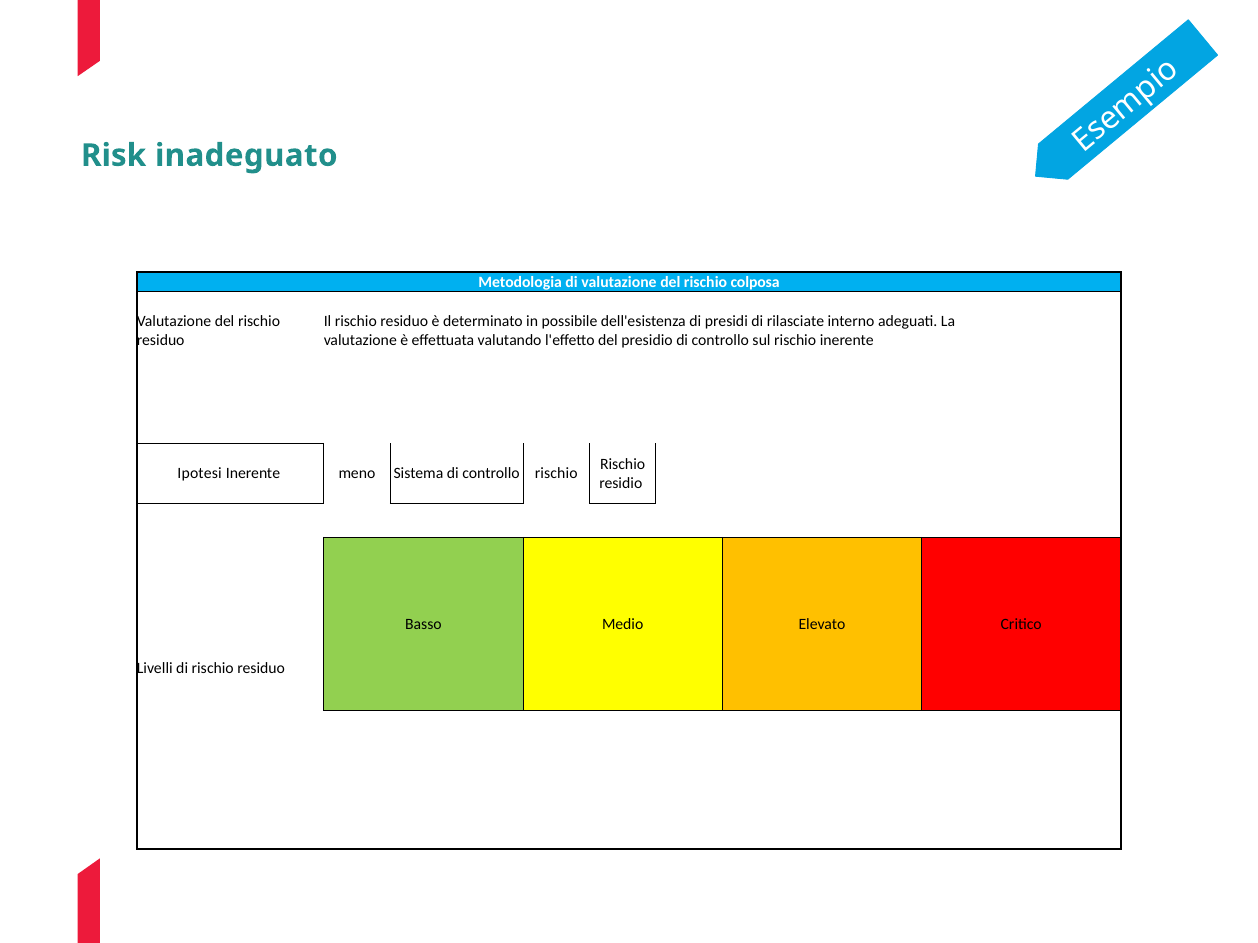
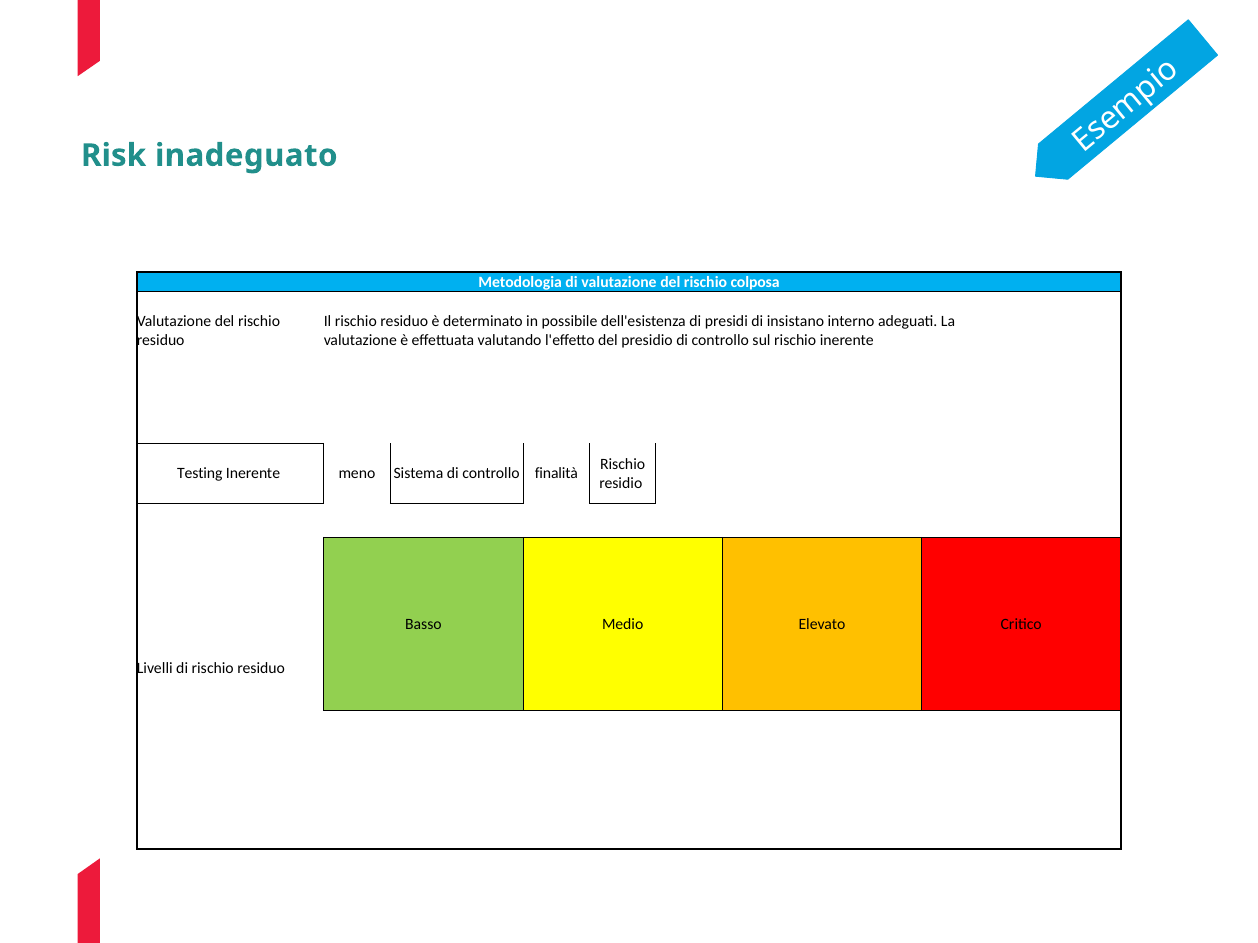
rilasciate: rilasciate -> insistano (795, 322)
Ipotesi: Ipotesi -> Testing (200, 474)
controllo rischio: rischio -> finalità (556, 474)
